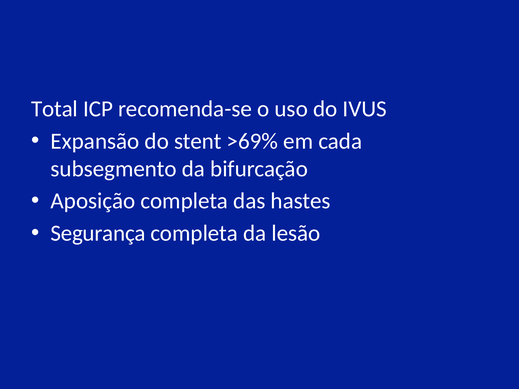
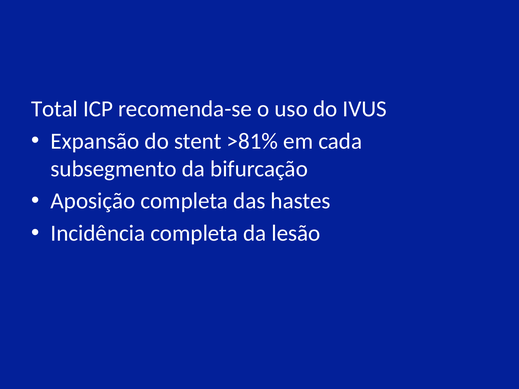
>69%: >69% -> >81% (252, 141)
Segurança: Segurança -> Incidência (98, 233)
